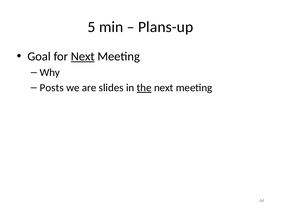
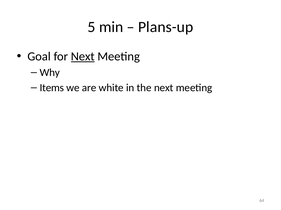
Posts: Posts -> Items (52, 88)
slides: slides -> white (111, 88)
the underline: present -> none (144, 88)
